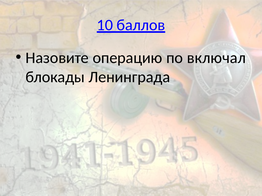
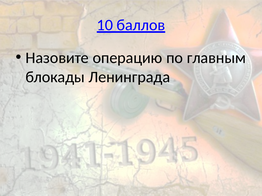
включал: включал -> главным (216, 58)
